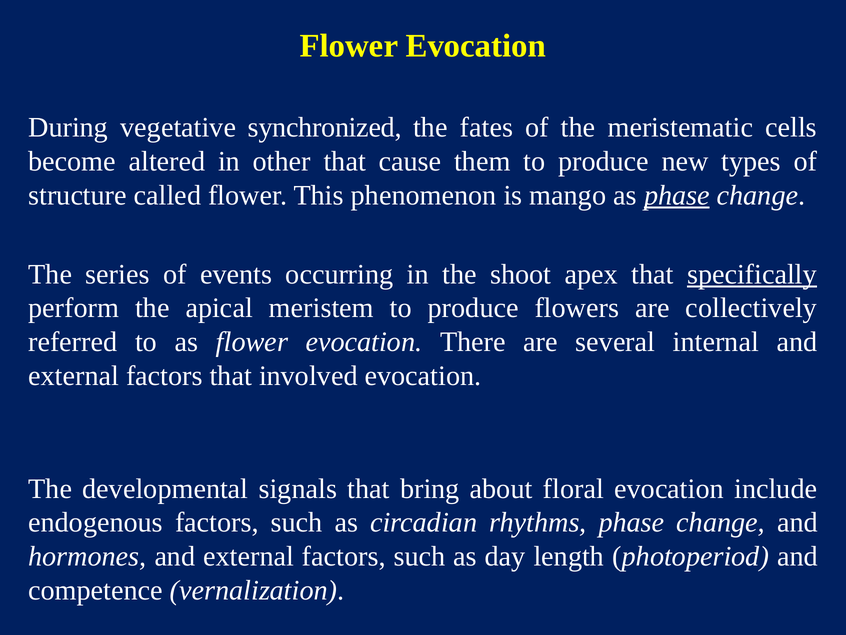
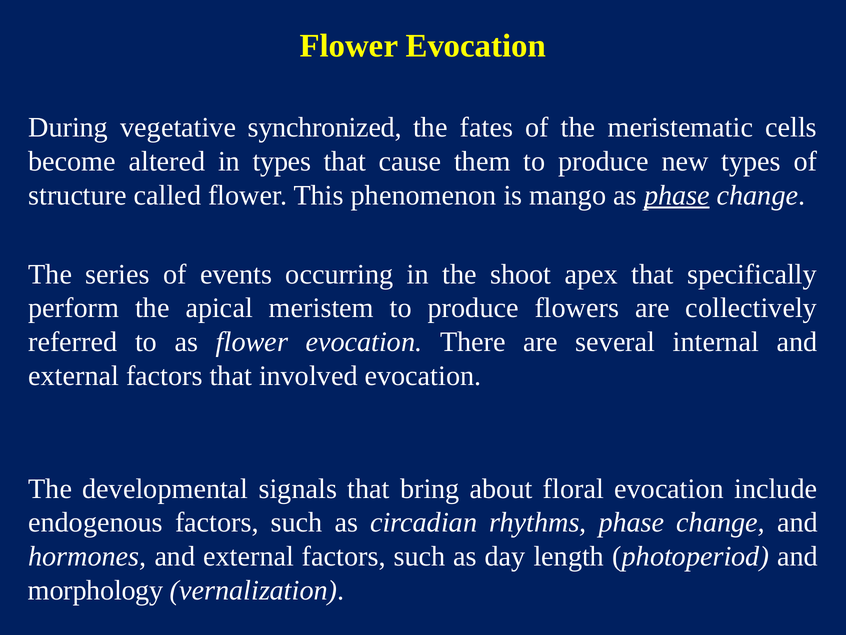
in other: other -> types (282, 161)
specifically underline: present -> none (752, 274)
competence: competence -> morphology (96, 590)
